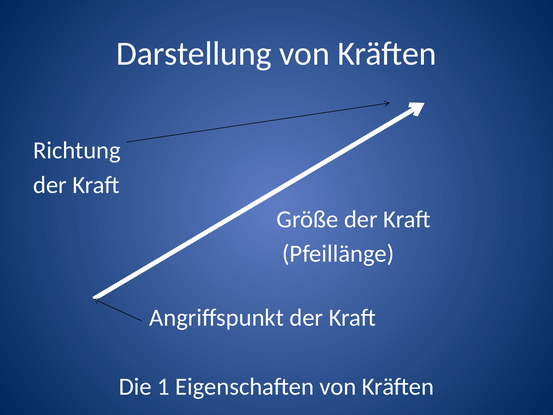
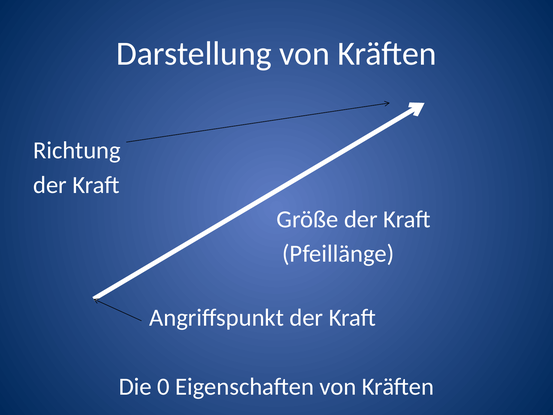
1: 1 -> 0 (163, 386)
